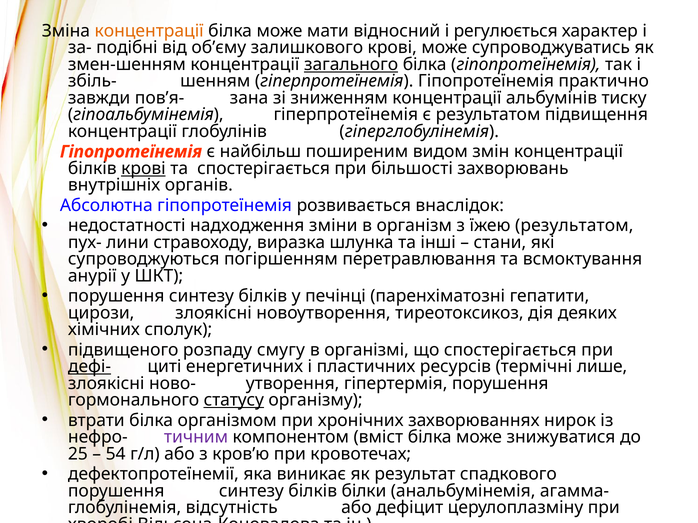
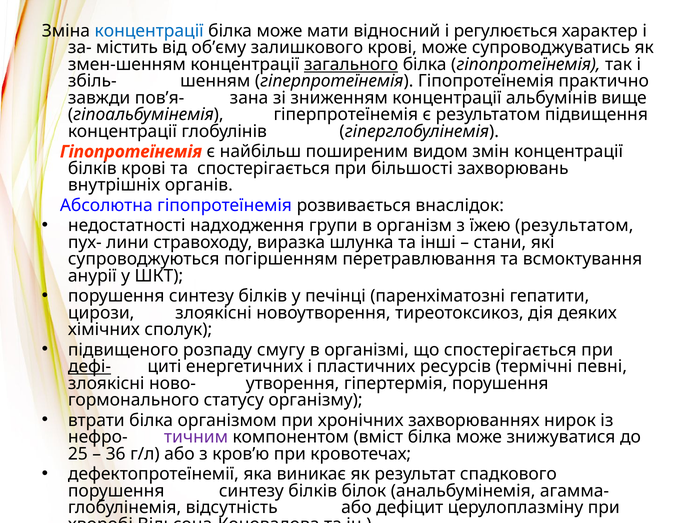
концентрації colour: orange -> blue (149, 31)
подібні: подібні -> містить (127, 48)
тиску: тиску -> вище (624, 98)
крові underline: present -> none (143, 169)
зміни: зміни -> групи (333, 226)
лише: лише -> певні (602, 367)
статусу underline: present -> none (234, 400)
54: 54 -> 36 (116, 454)
білки: білки -> білок (364, 491)
